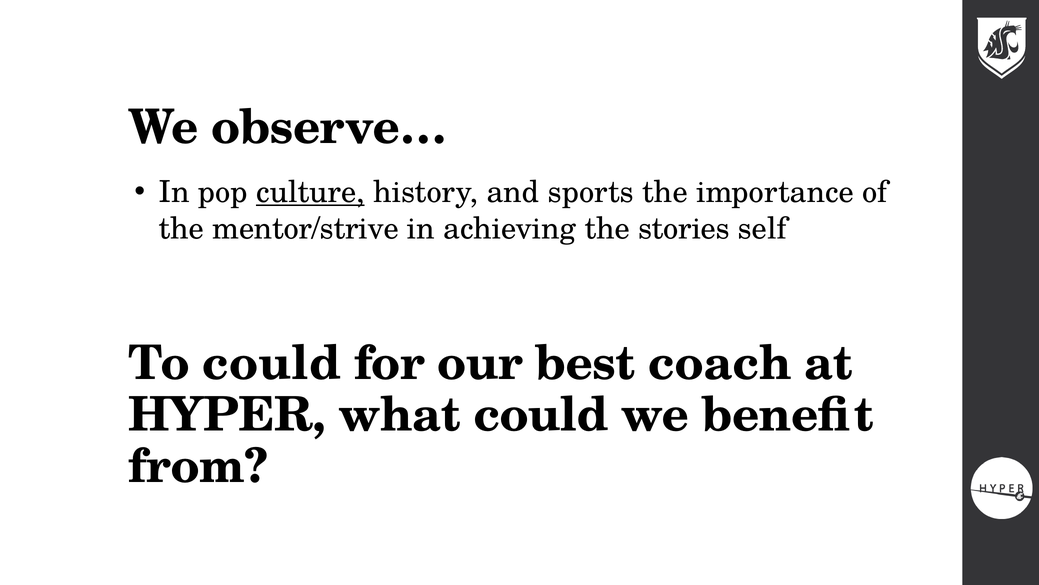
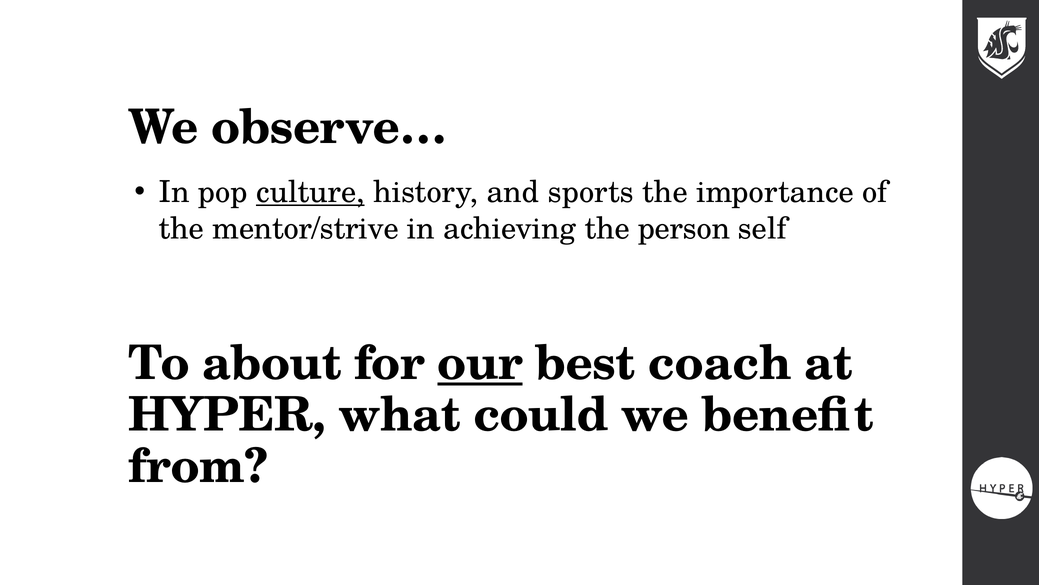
stories: stories -> person (684, 228)
To could: could -> about (272, 363)
our underline: none -> present (480, 363)
